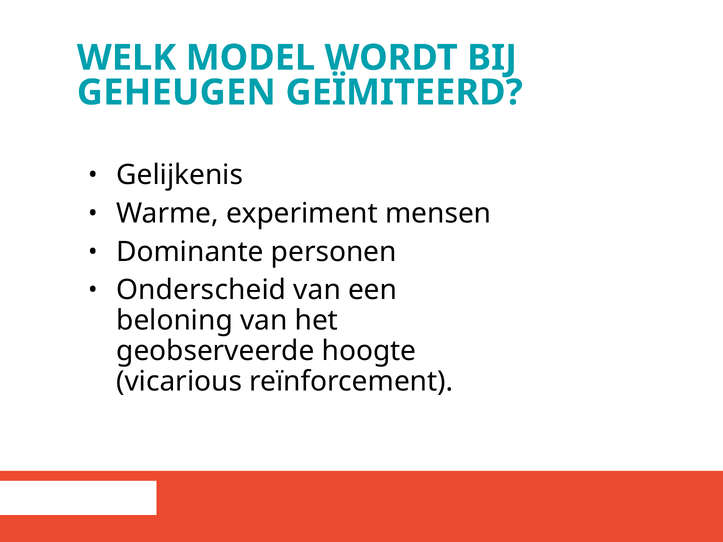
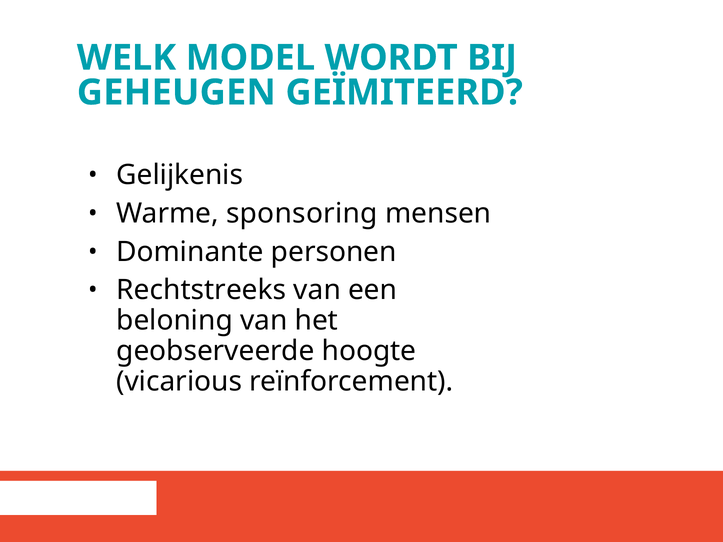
experiment: experiment -> sponsoring (302, 214)
Onderscheid: Onderscheid -> Rechtstreeks (201, 290)
